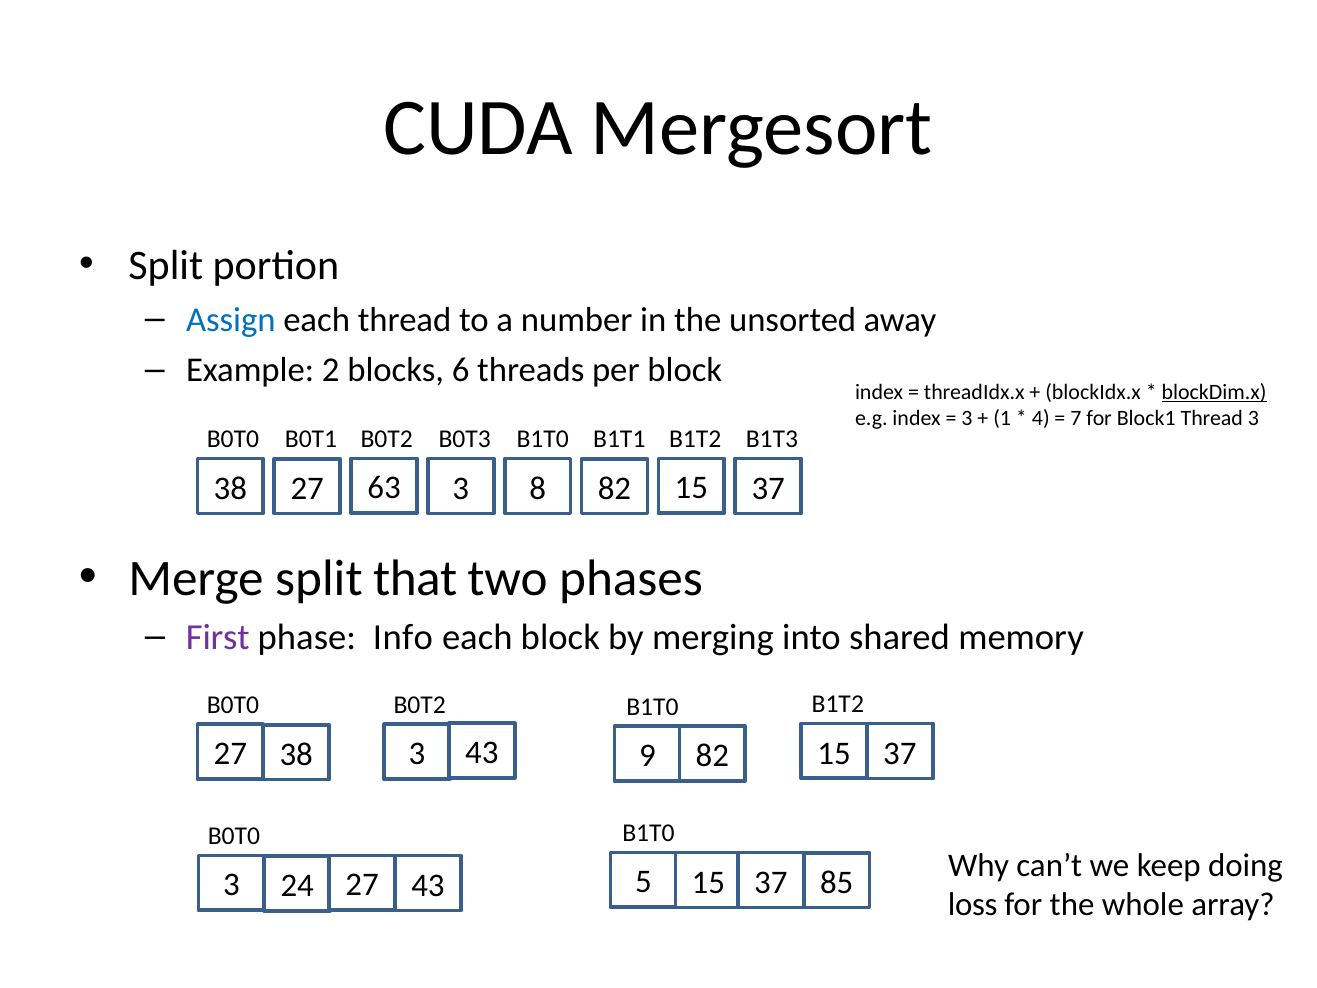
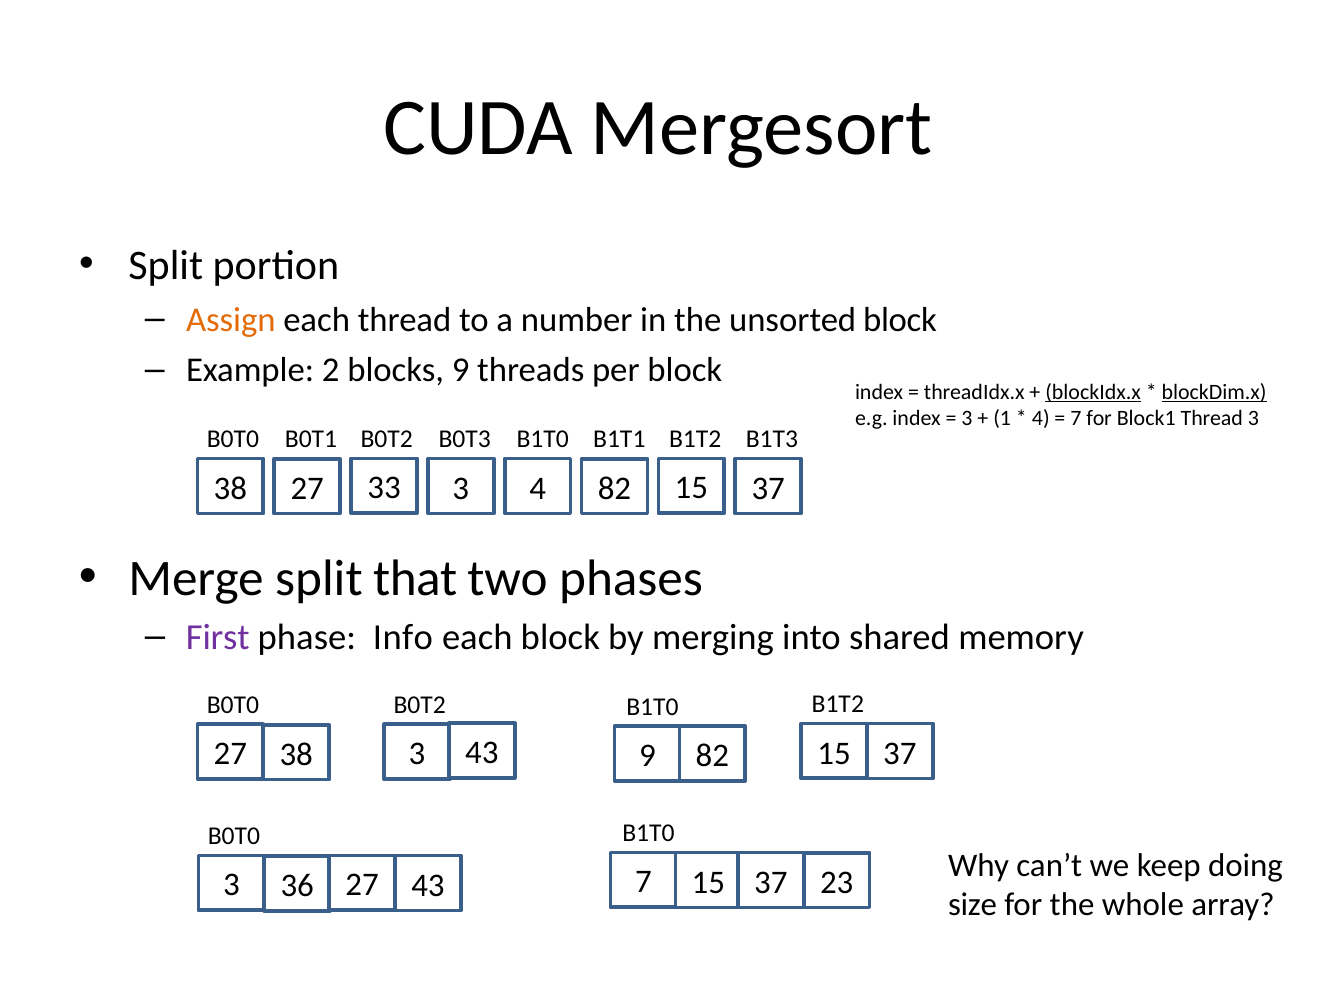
Assign colour: blue -> orange (231, 320)
unsorted away: away -> block (900, 320)
blocks 6: 6 -> 9 (461, 370)
blockIdx.x underline: none -> present (1093, 392)
63: 63 -> 33 (384, 488)
3 8: 8 -> 4 (538, 488)
85: 85 -> 23 (837, 882)
24: 24 -> 36 (297, 885)
43 5: 5 -> 7 (643, 882)
loss: loss -> size (973, 905)
